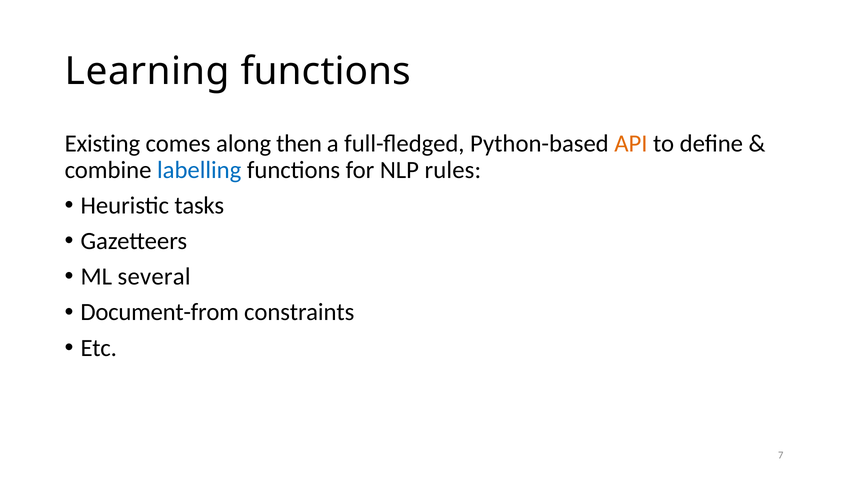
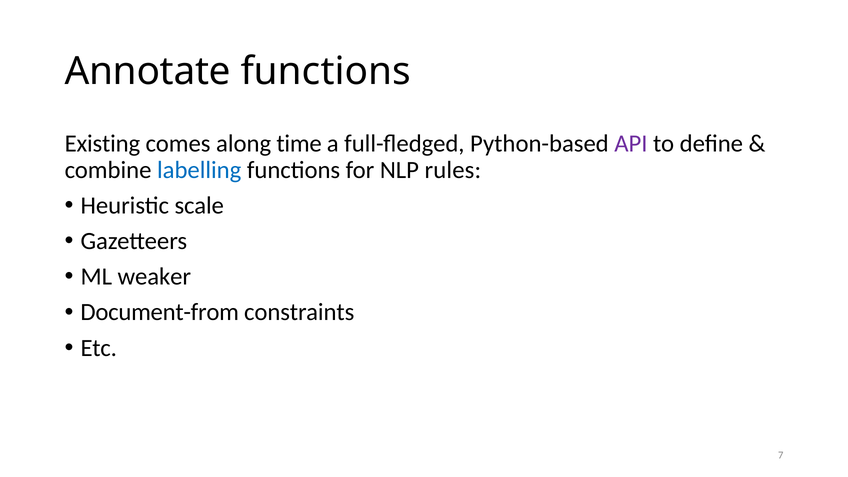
Learning: Learning -> Annotate (148, 71)
then: then -> time (299, 143)
API colour: orange -> purple (631, 143)
tasks: tasks -> scale (199, 206)
several: several -> weaker (154, 277)
